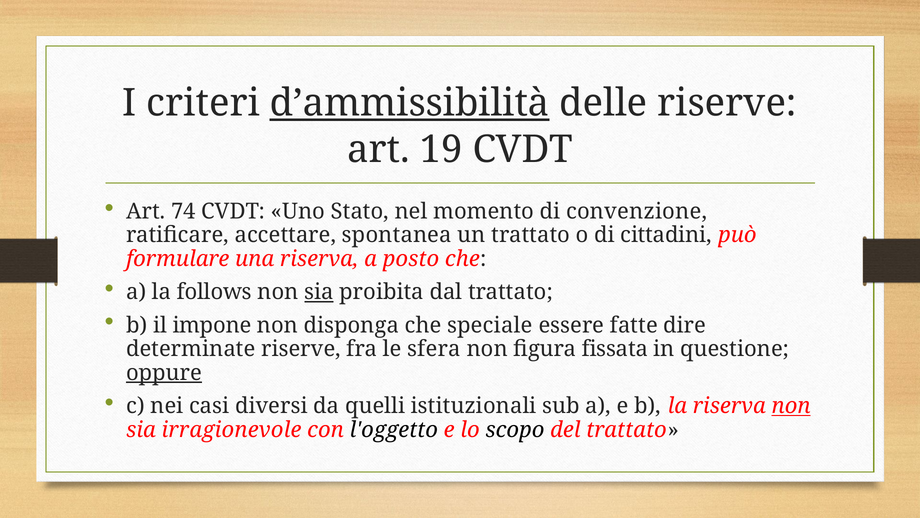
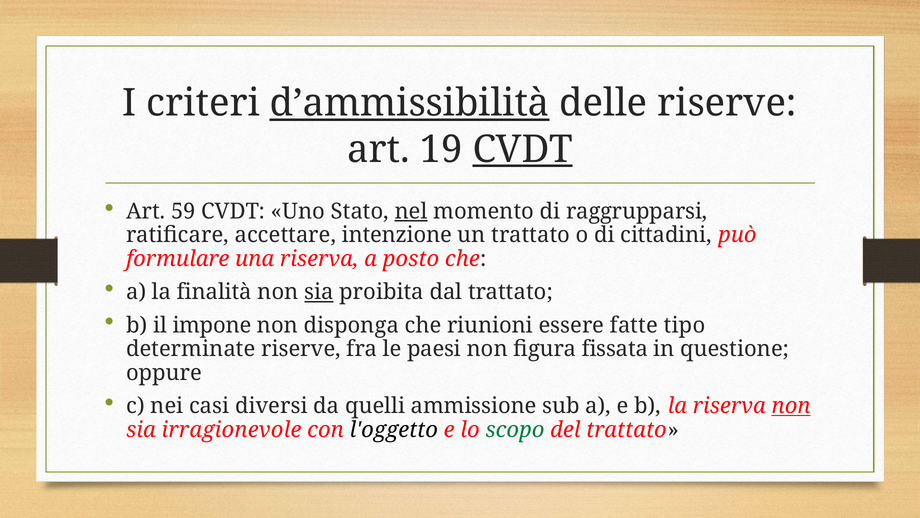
CVDT underline: none -> present (523, 149)
74: 74 -> 59 (183, 211)
nel underline: none -> present (411, 211)
convenzione: convenzione -> raggrupparsi (637, 211)
spontanea: spontanea -> intenzione (397, 235)
follows: follows -> finalità (214, 292)
speciale: speciale -> riunioni (490, 325)
dire: dire -> tipo (684, 325)
sfera: sfera -> paesi (434, 349)
oppure underline: present -> none (164, 373)
istituzionali: istituzionali -> ammissione (474, 406)
scopo colour: black -> green (515, 429)
